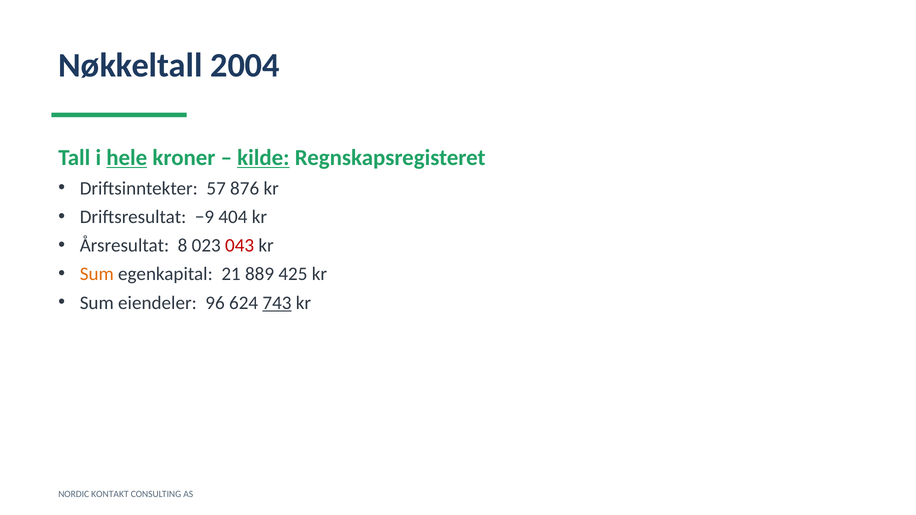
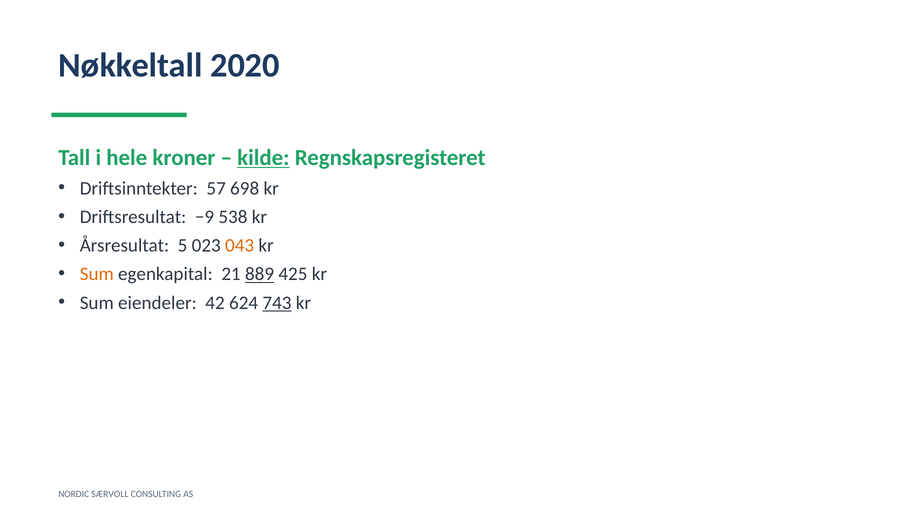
2004: 2004 -> 2020 (245, 65)
hele underline: present -> none (127, 158)
876: 876 -> 698 (245, 188)
404: 404 -> 538 (233, 217)
8: 8 -> 5 (183, 246)
043 colour: red -> orange (240, 246)
889 underline: none -> present (260, 274)
96: 96 -> 42 (215, 303)
KONTAKT: KONTAKT -> SÆRVOLL (110, 494)
